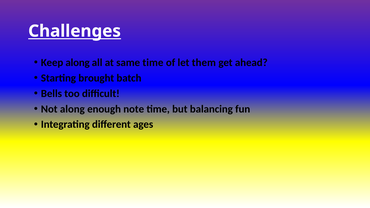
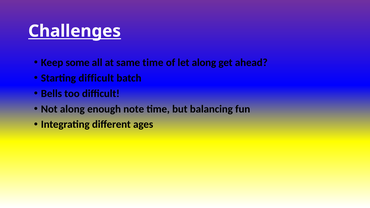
Keep along: along -> some (78, 63)
let them: them -> along (204, 63)
Starting brought: brought -> difficult (96, 78)
